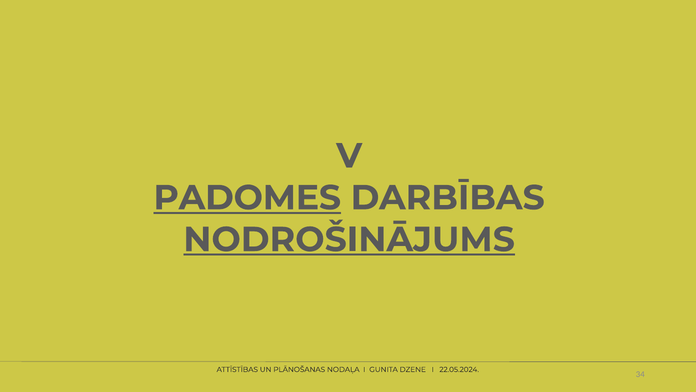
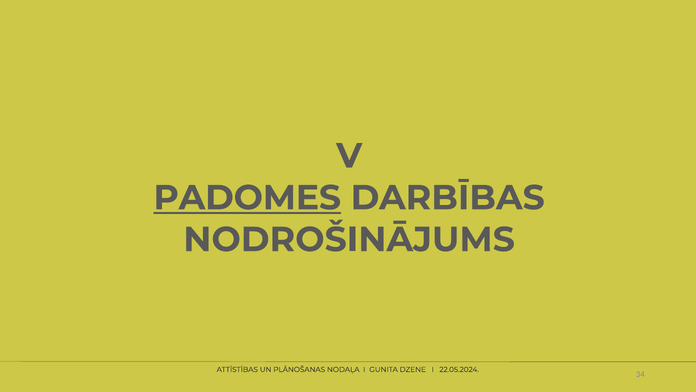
NODROŠINĀJUMS underline: present -> none (349, 239)
